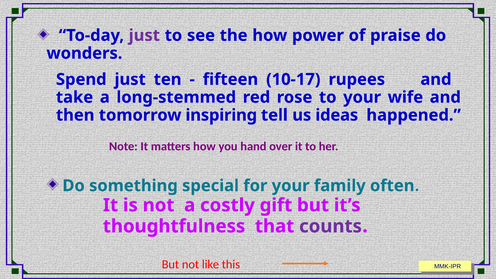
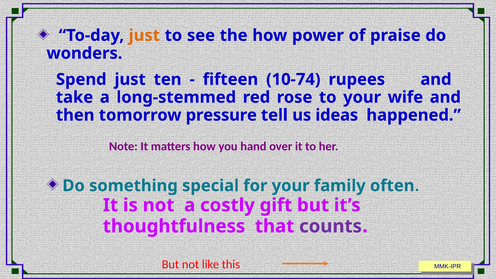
just colour: purple -> orange (144, 35)
10-17: 10-17 -> 10-74 (293, 79)
inspiring: inspiring -> pressure (221, 115)
